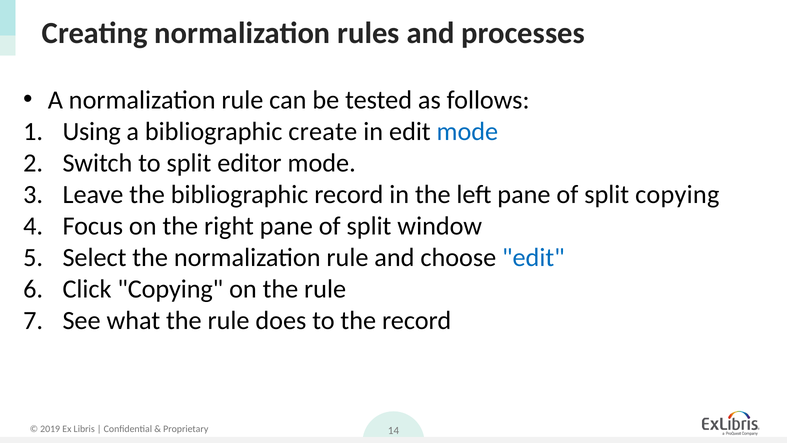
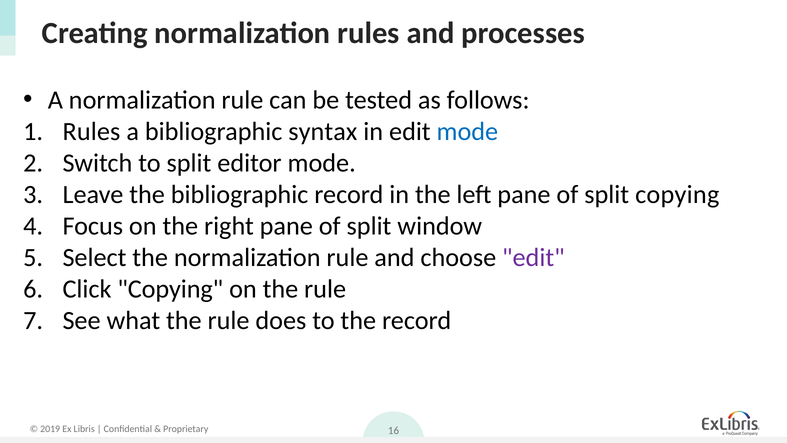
Using: Using -> Rules (91, 132)
create: create -> syntax (323, 132)
edit colour: blue -> purple (533, 258)
14: 14 -> 16 (394, 431)
